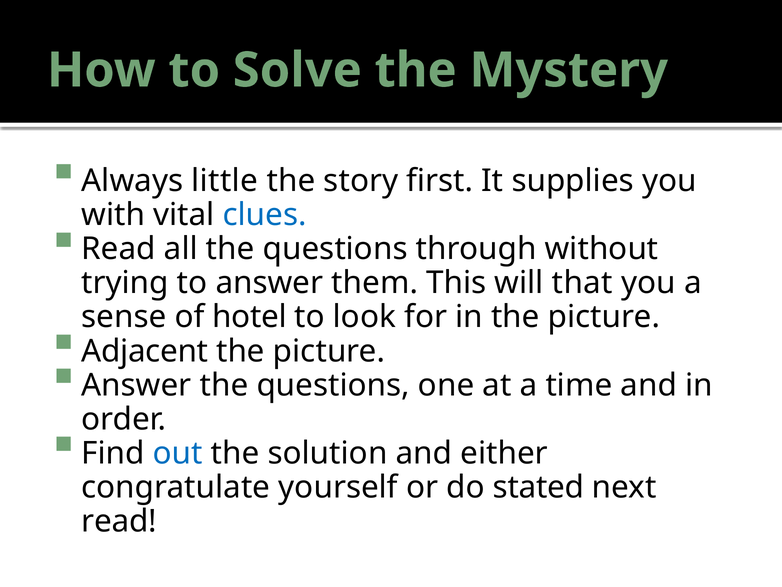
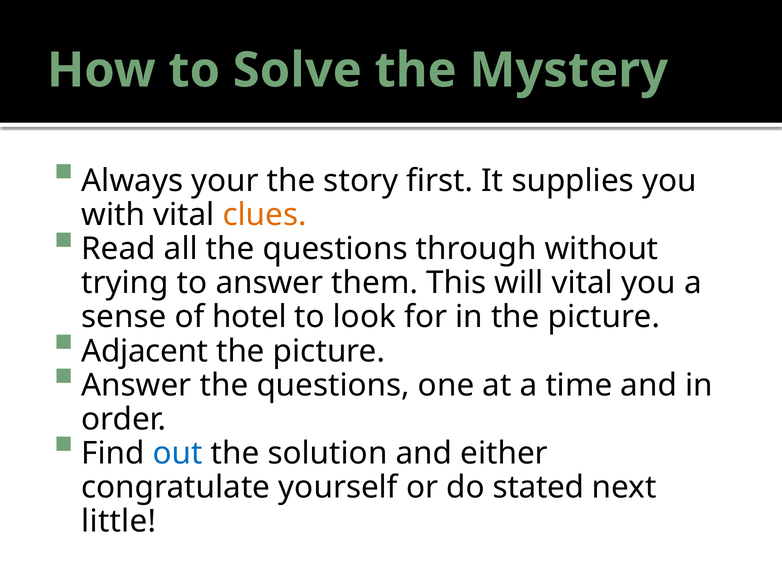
little: little -> your (225, 181)
clues colour: blue -> orange (265, 215)
will that: that -> vital (582, 283)
read: read -> little (119, 521)
